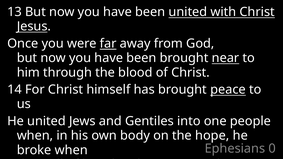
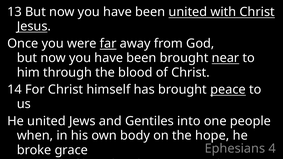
0: 0 -> 4 (272, 149)
broke when: when -> grace (71, 150)
